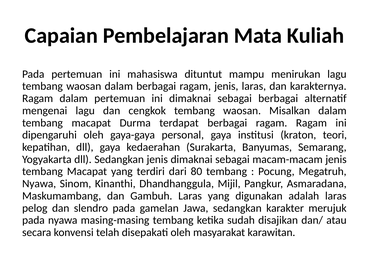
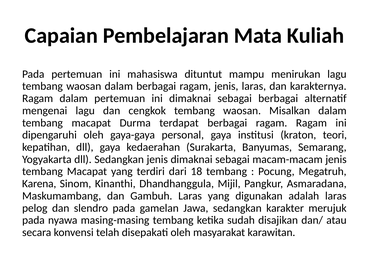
80: 80 -> 18 (196, 171)
Nyawa: Nyawa -> Karena (39, 184)
